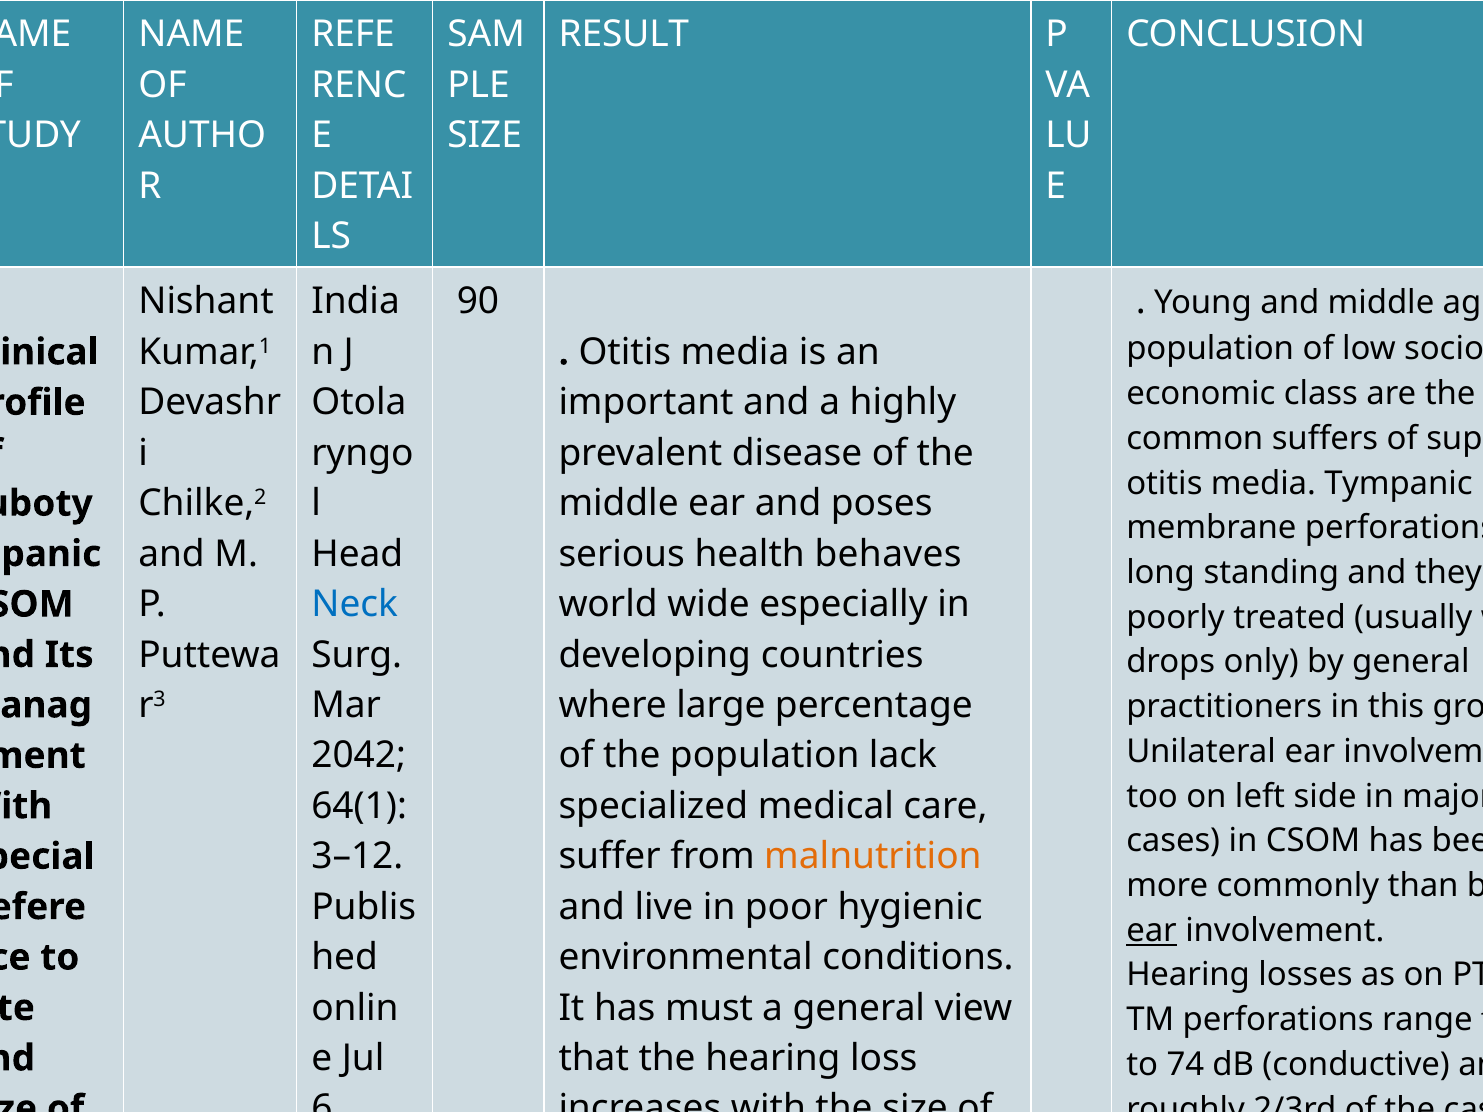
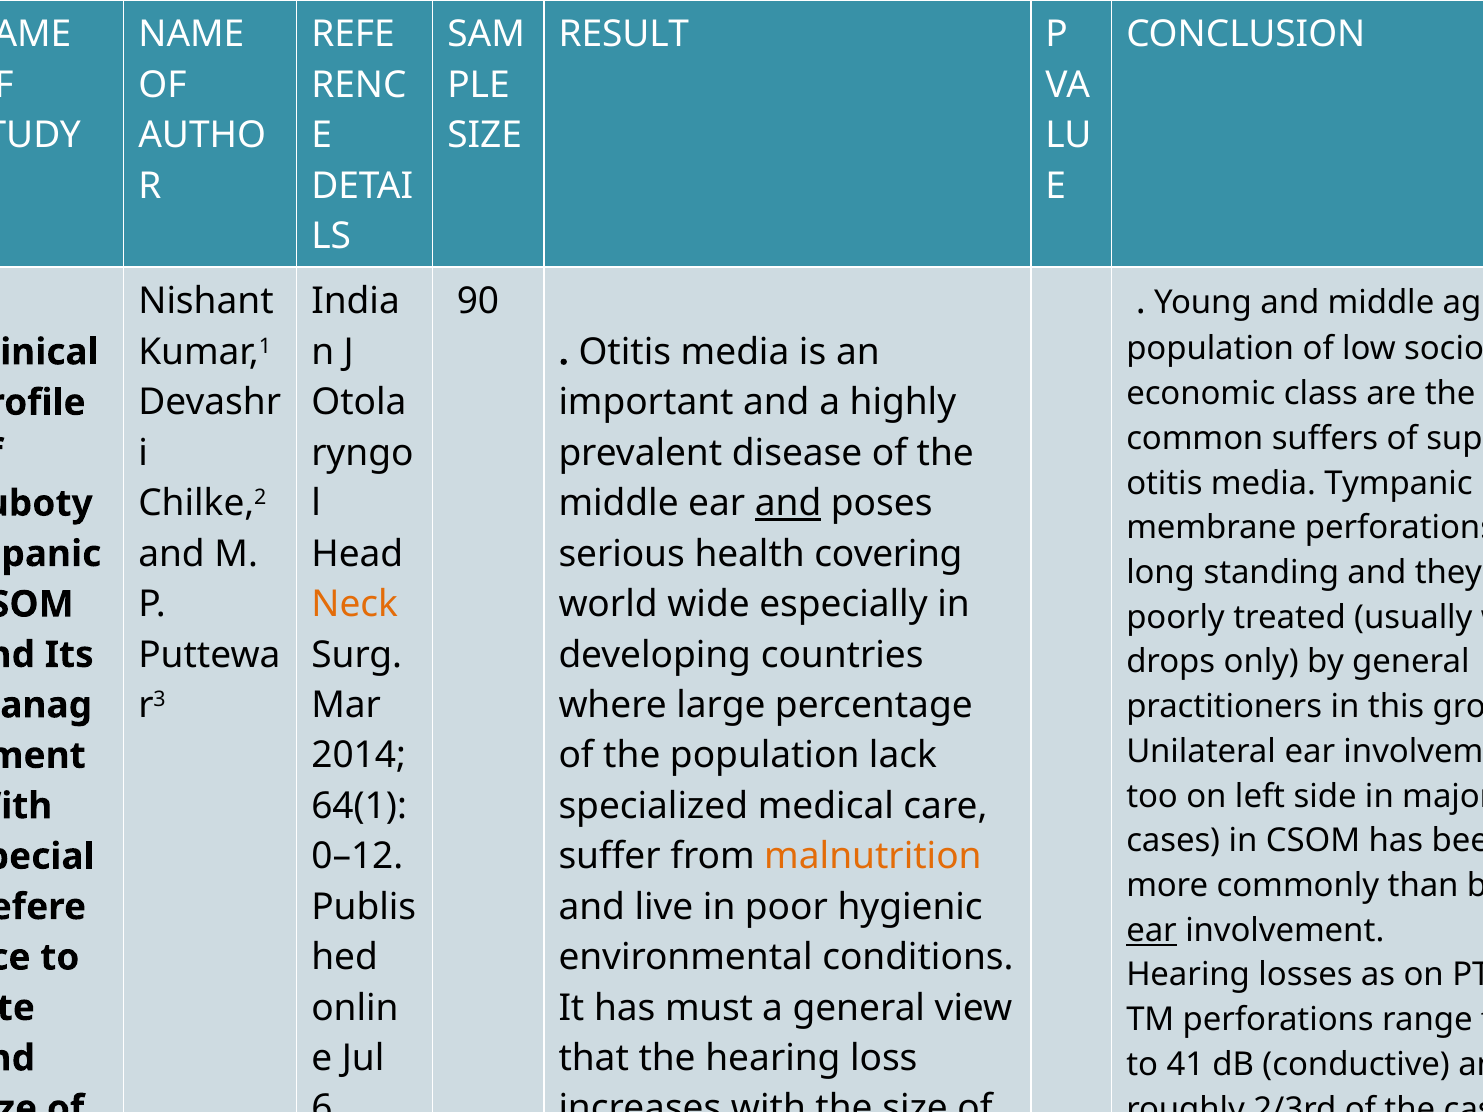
and underline: none -> present (788, 504)
behaves: behaves -> covering (888, 554)
Neck colour: blue -> orange (355, 604)
2042: 2042 -> 2014 (359, 756)
3–12: 3–12 -> 0–12 (357, 857)
74: 74 -> 41 (1185, 1065)
